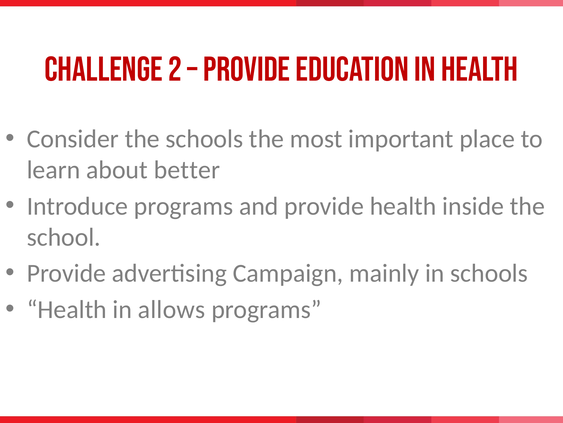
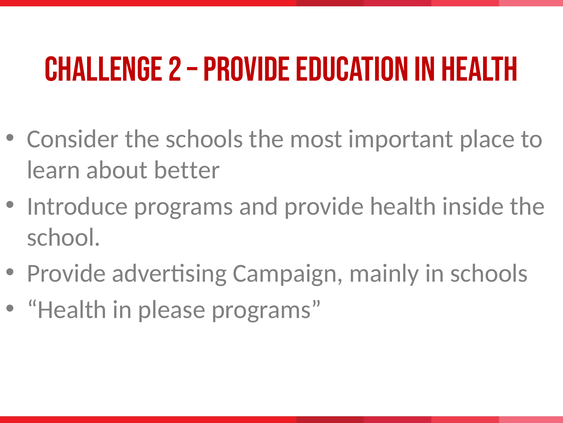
allows: allows -> please (172, 309)
